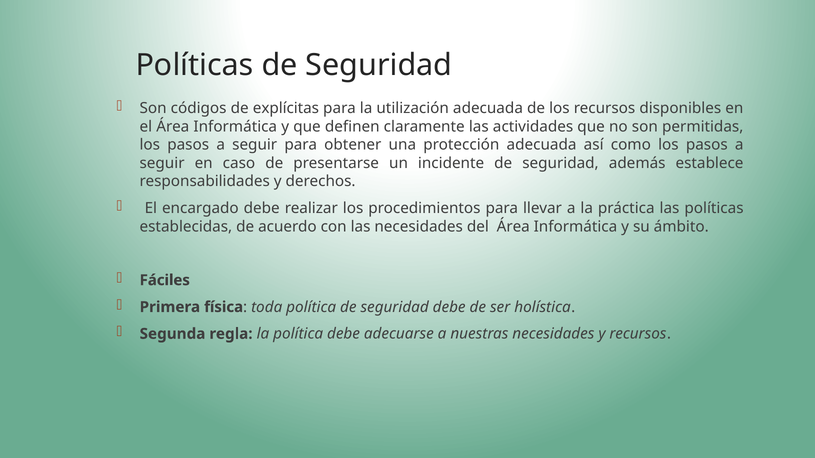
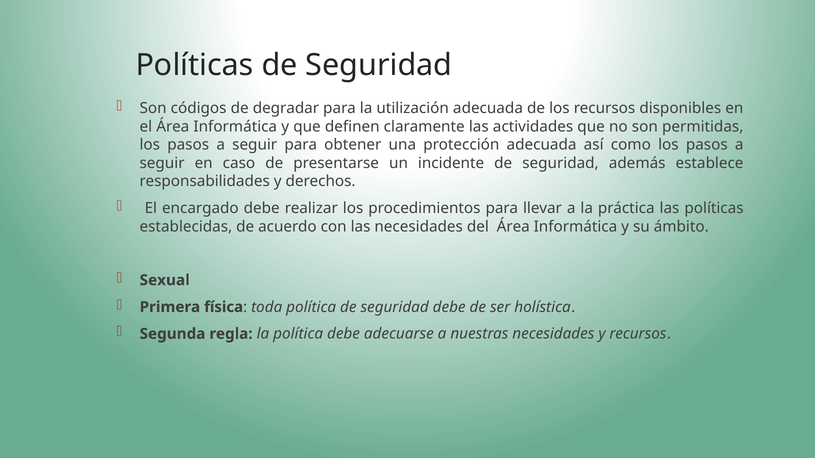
explícitas: explícitas -> degradar (286, 108)
Fáciles: Fáciles -> Sexual (165, 280)
